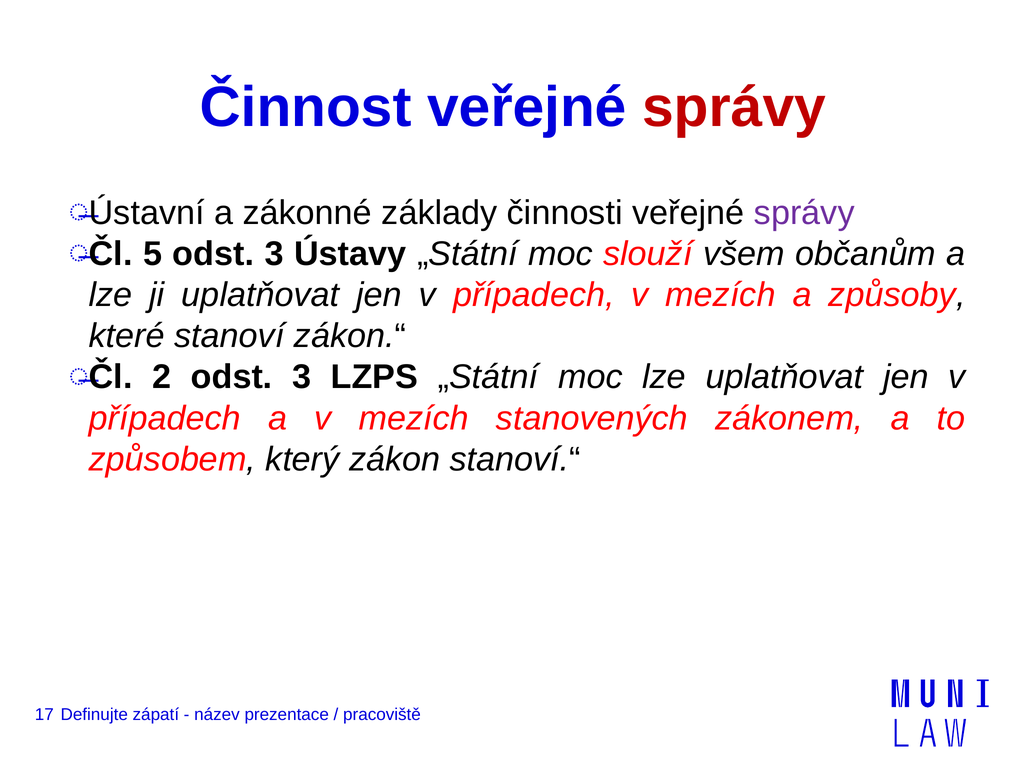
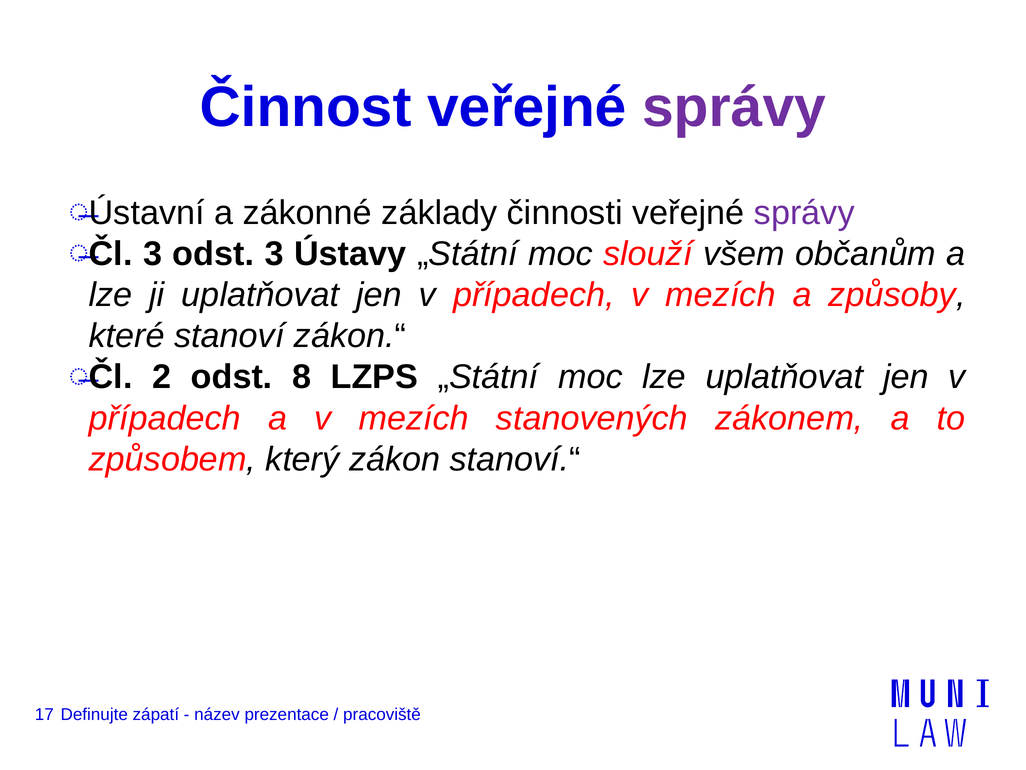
správy colour: red -> purple (734, 108)
Čl 5: 5 -> 3 (153, 254)
2 odst 3: 3 -> 8 (302, 377)
